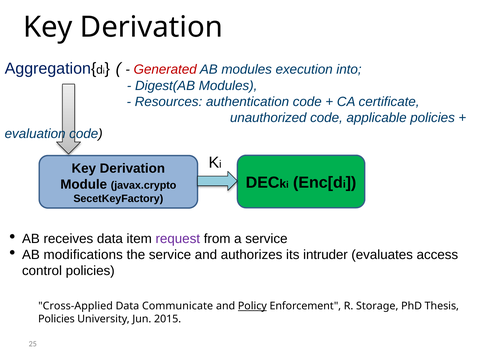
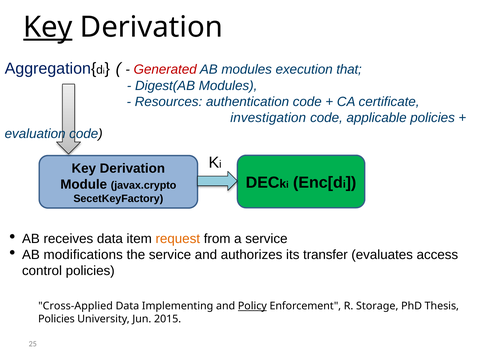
Key underline: none -> present (48, 27)
into: into -> that (349, 69)
unauthorized: unauthorized -> investigation (268, 118)
request colour: purple -> orange (178, 239)
intruder: intruder -> transfer (325, 255)
Communicate: Communicate -> Implementing (178, 306)
